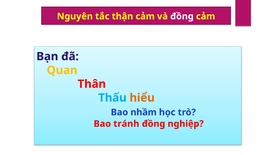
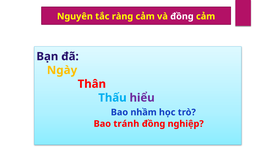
thận: thận -> ràng (122, 16)
Quan: Quan -> Ngày (62, 70)
hiểu colour: orange -> purple (142, 98)
